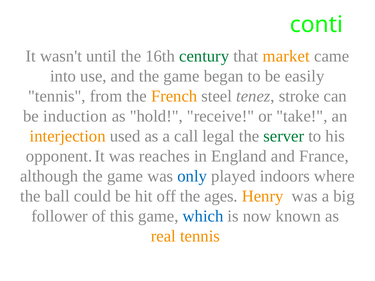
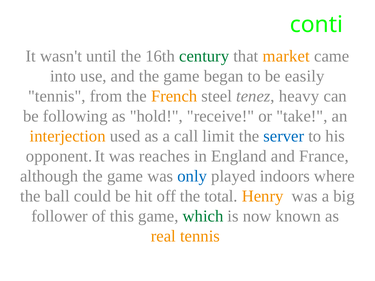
stroke: stroke -> heavy (299, 96)
induction: induction -> following (75, 116)
legal: legal -> limit (218, 136)
server colour: green -> blue (284, 136)
ages: ages -> total (221, 196)
which colour: blue -> green (203, 216)
